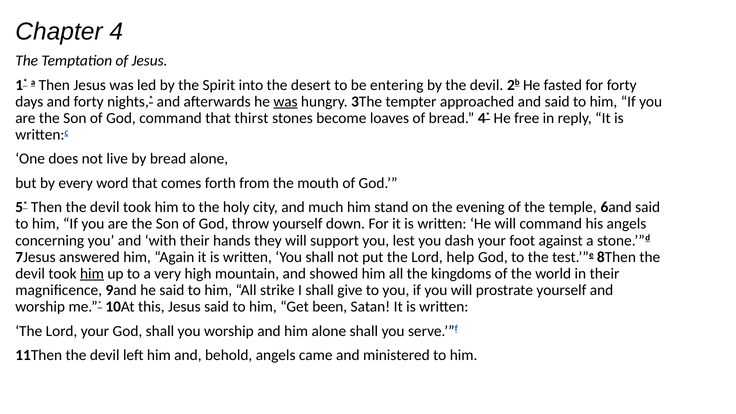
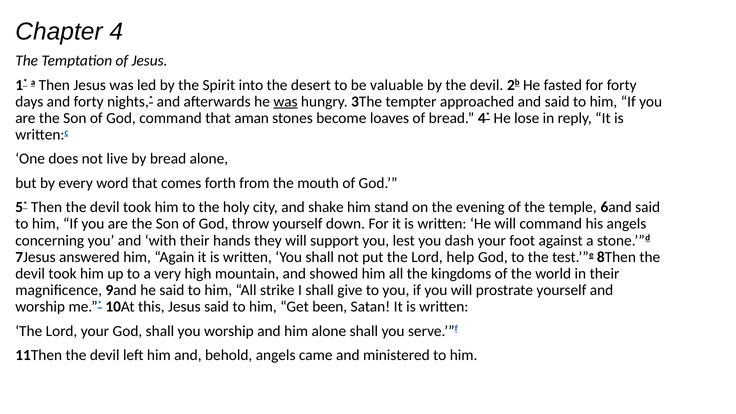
entering: entering -> valuable (397, 85)
thirst: thirst -> aman (252, 118)
free: free -> lose (527, 118)
much: much -> shake (326, 207)
him underline: present -> none (92, 274)
